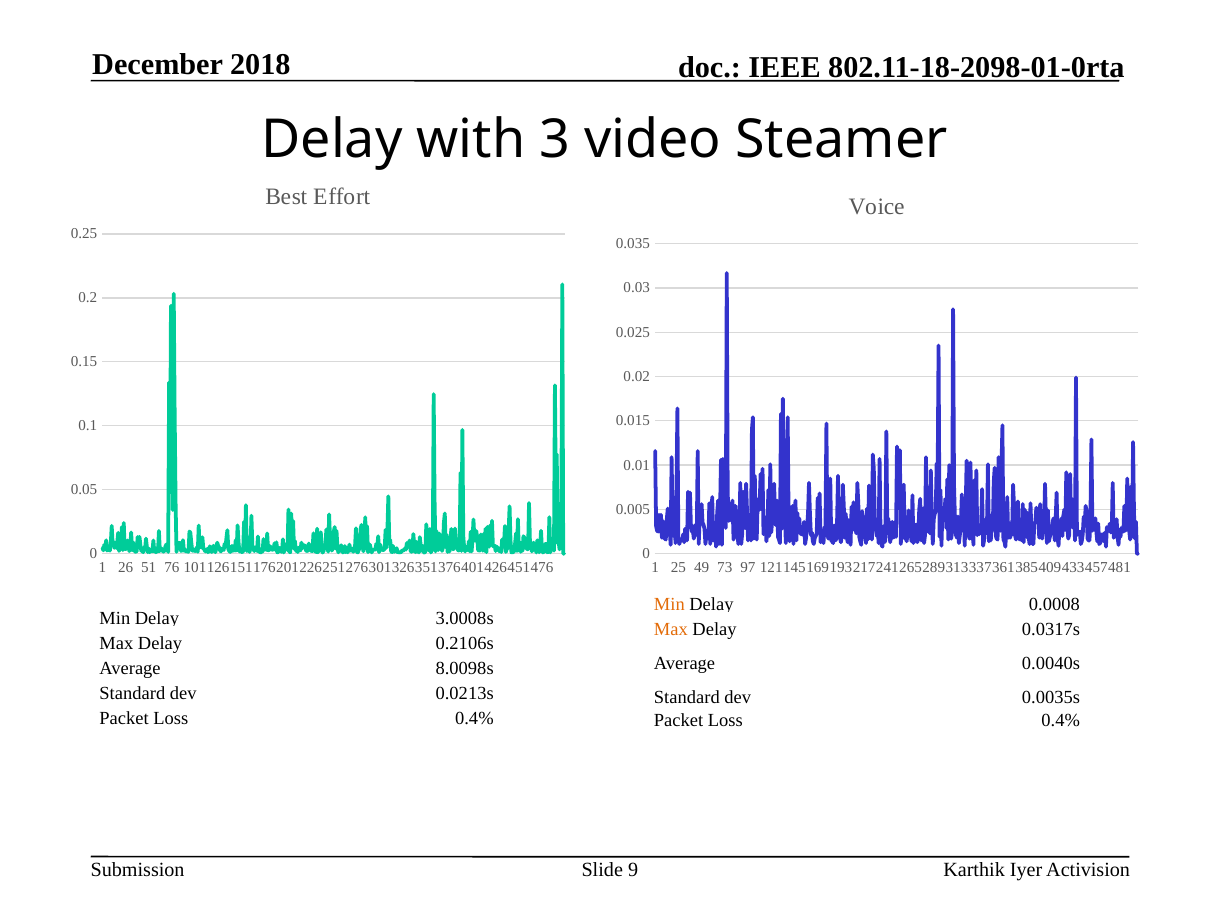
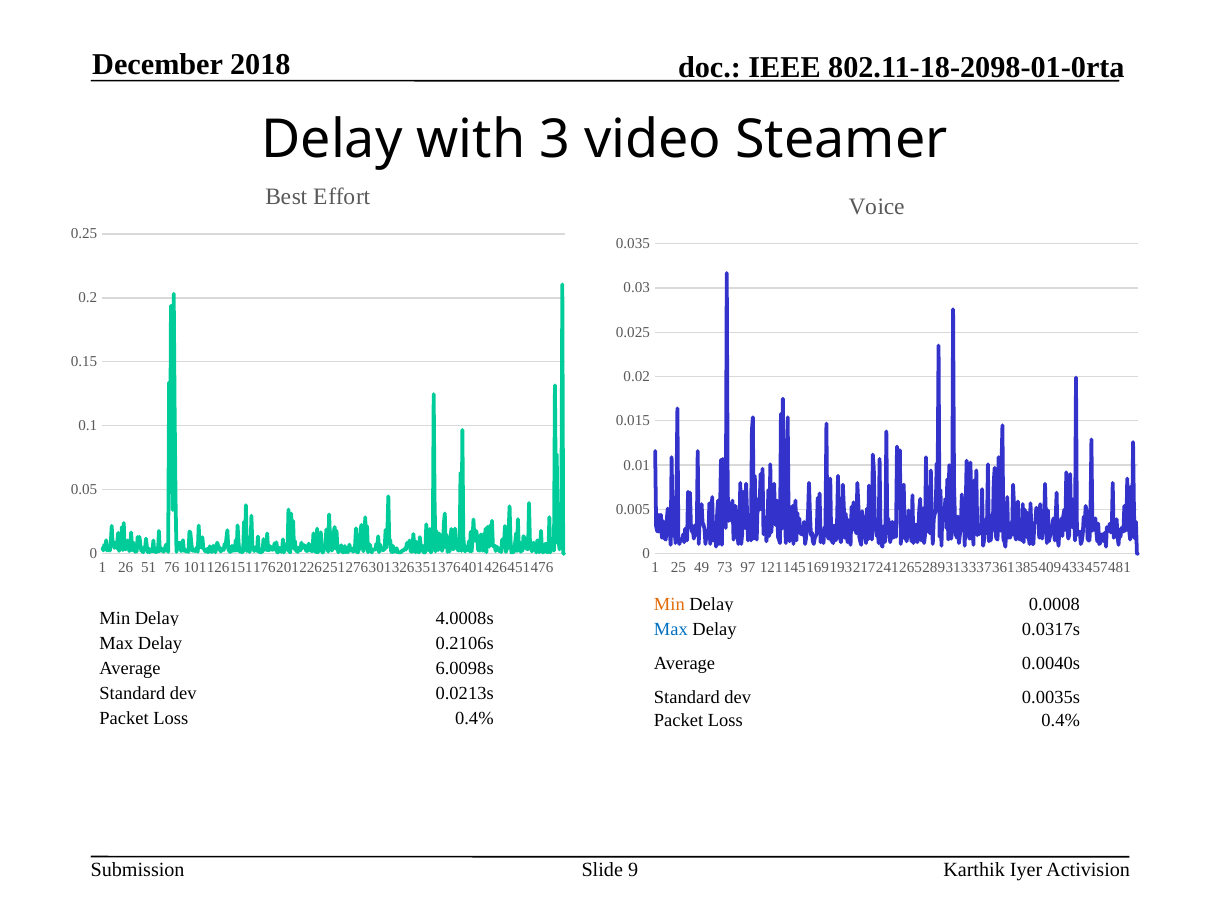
3.0008s: 3.0008s -> 4.0008s (465, 618)
Max colour: orange -> blue (671, 630)
8.0098s: 8.0098s -> 6.0098s (465, 669)
